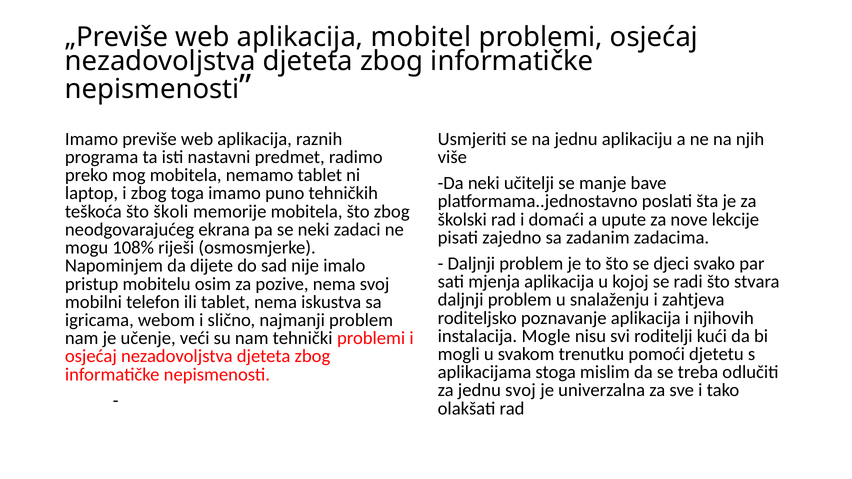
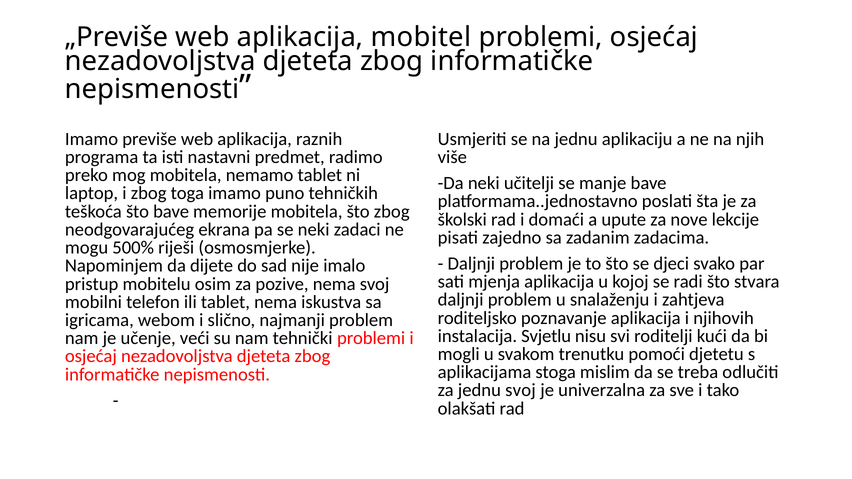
što školi: školi -> bave (171, 212)
108%: 108% -> 500% (133, 248)
Mogle: Mogle -> Svjetlu (546, 336)
